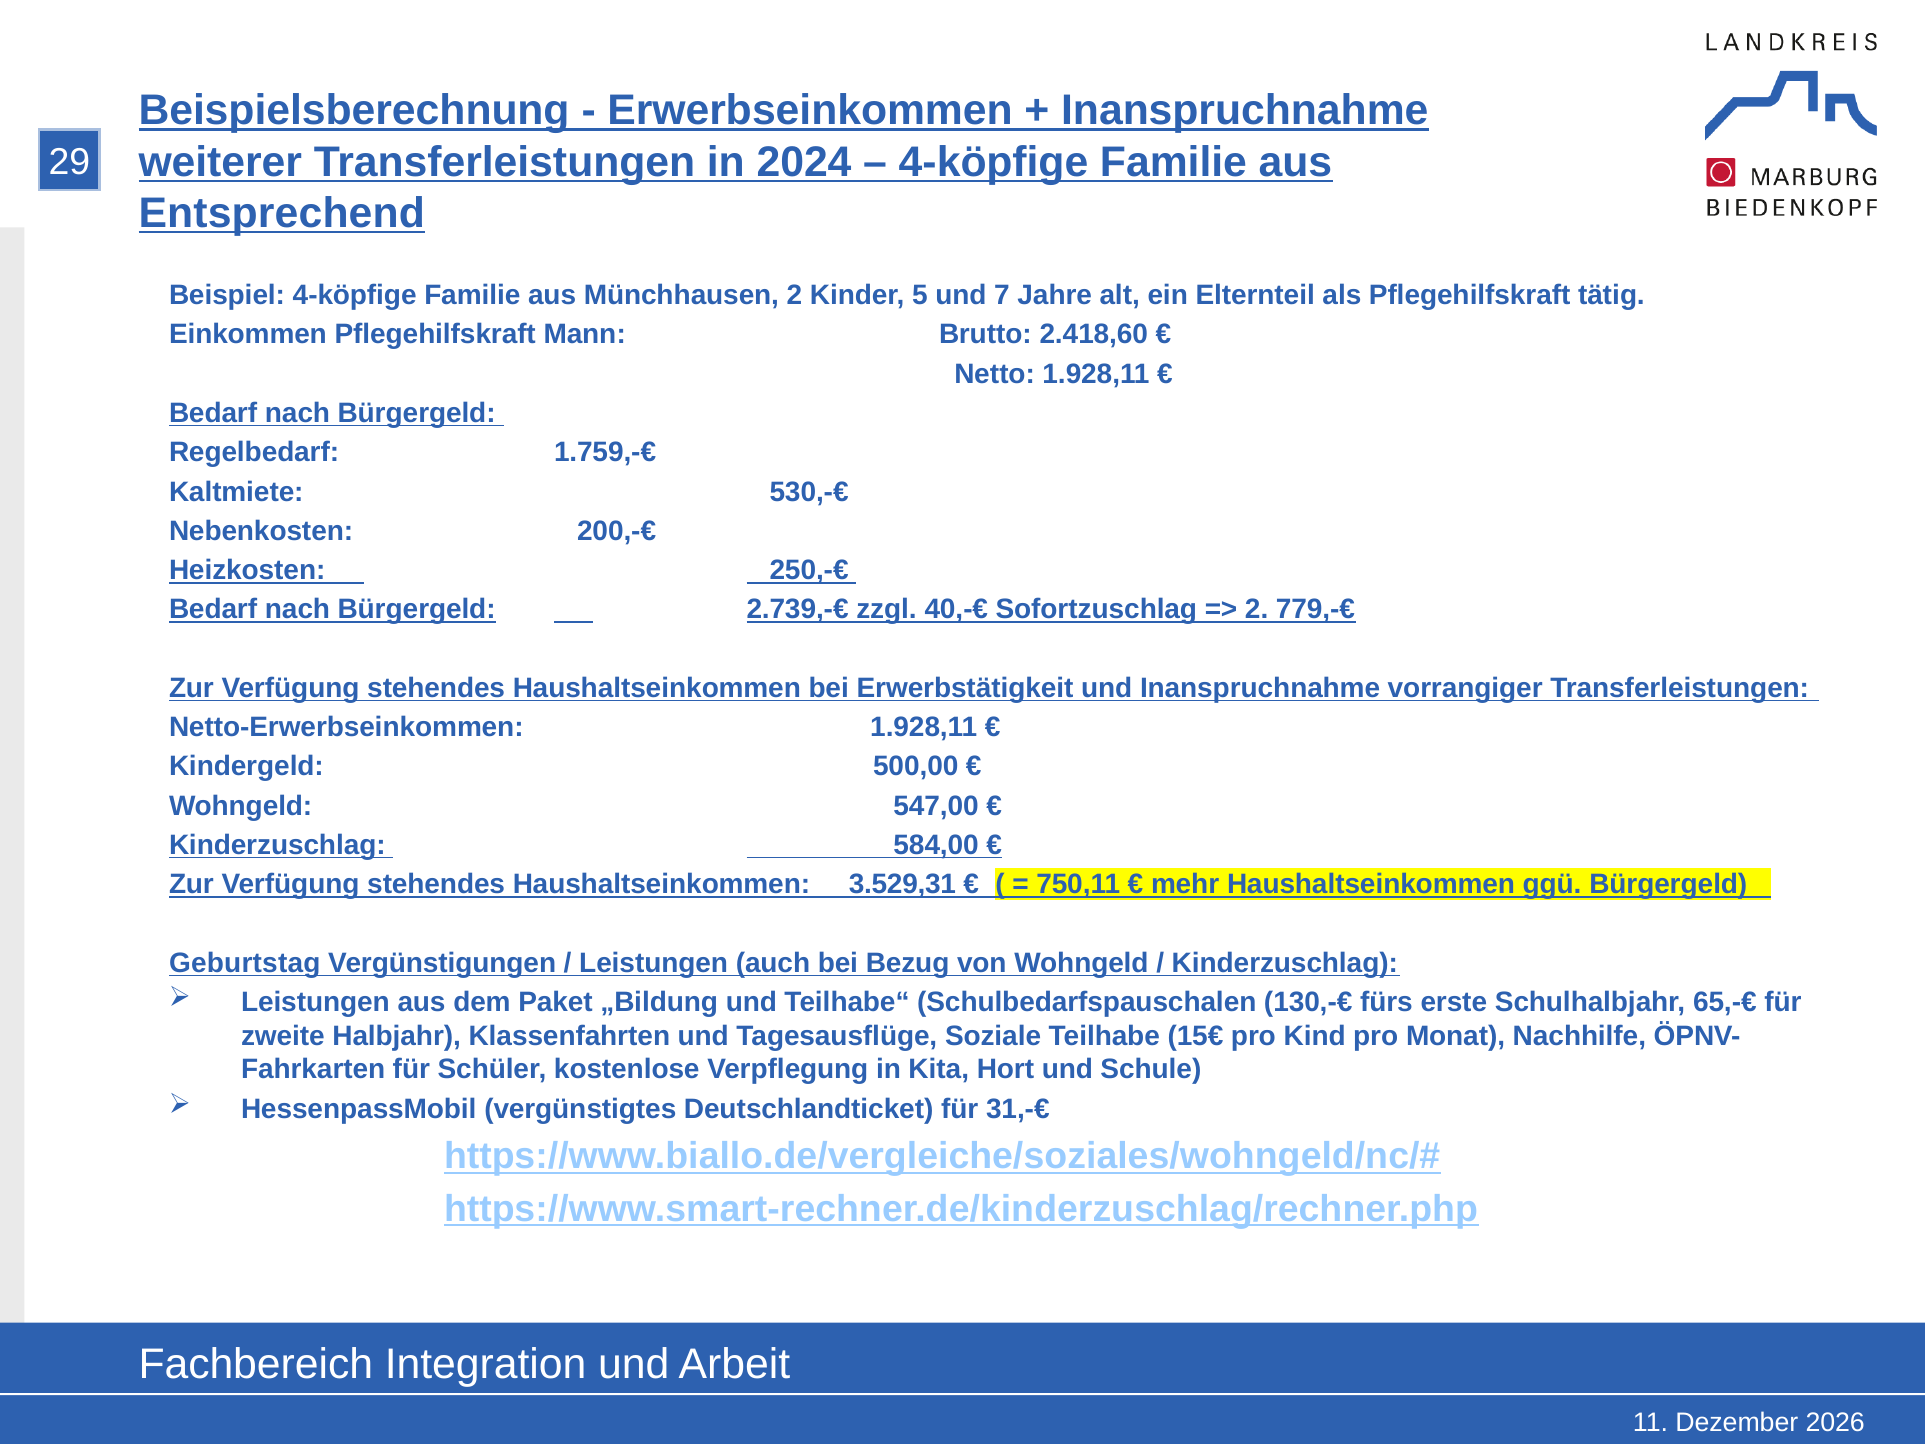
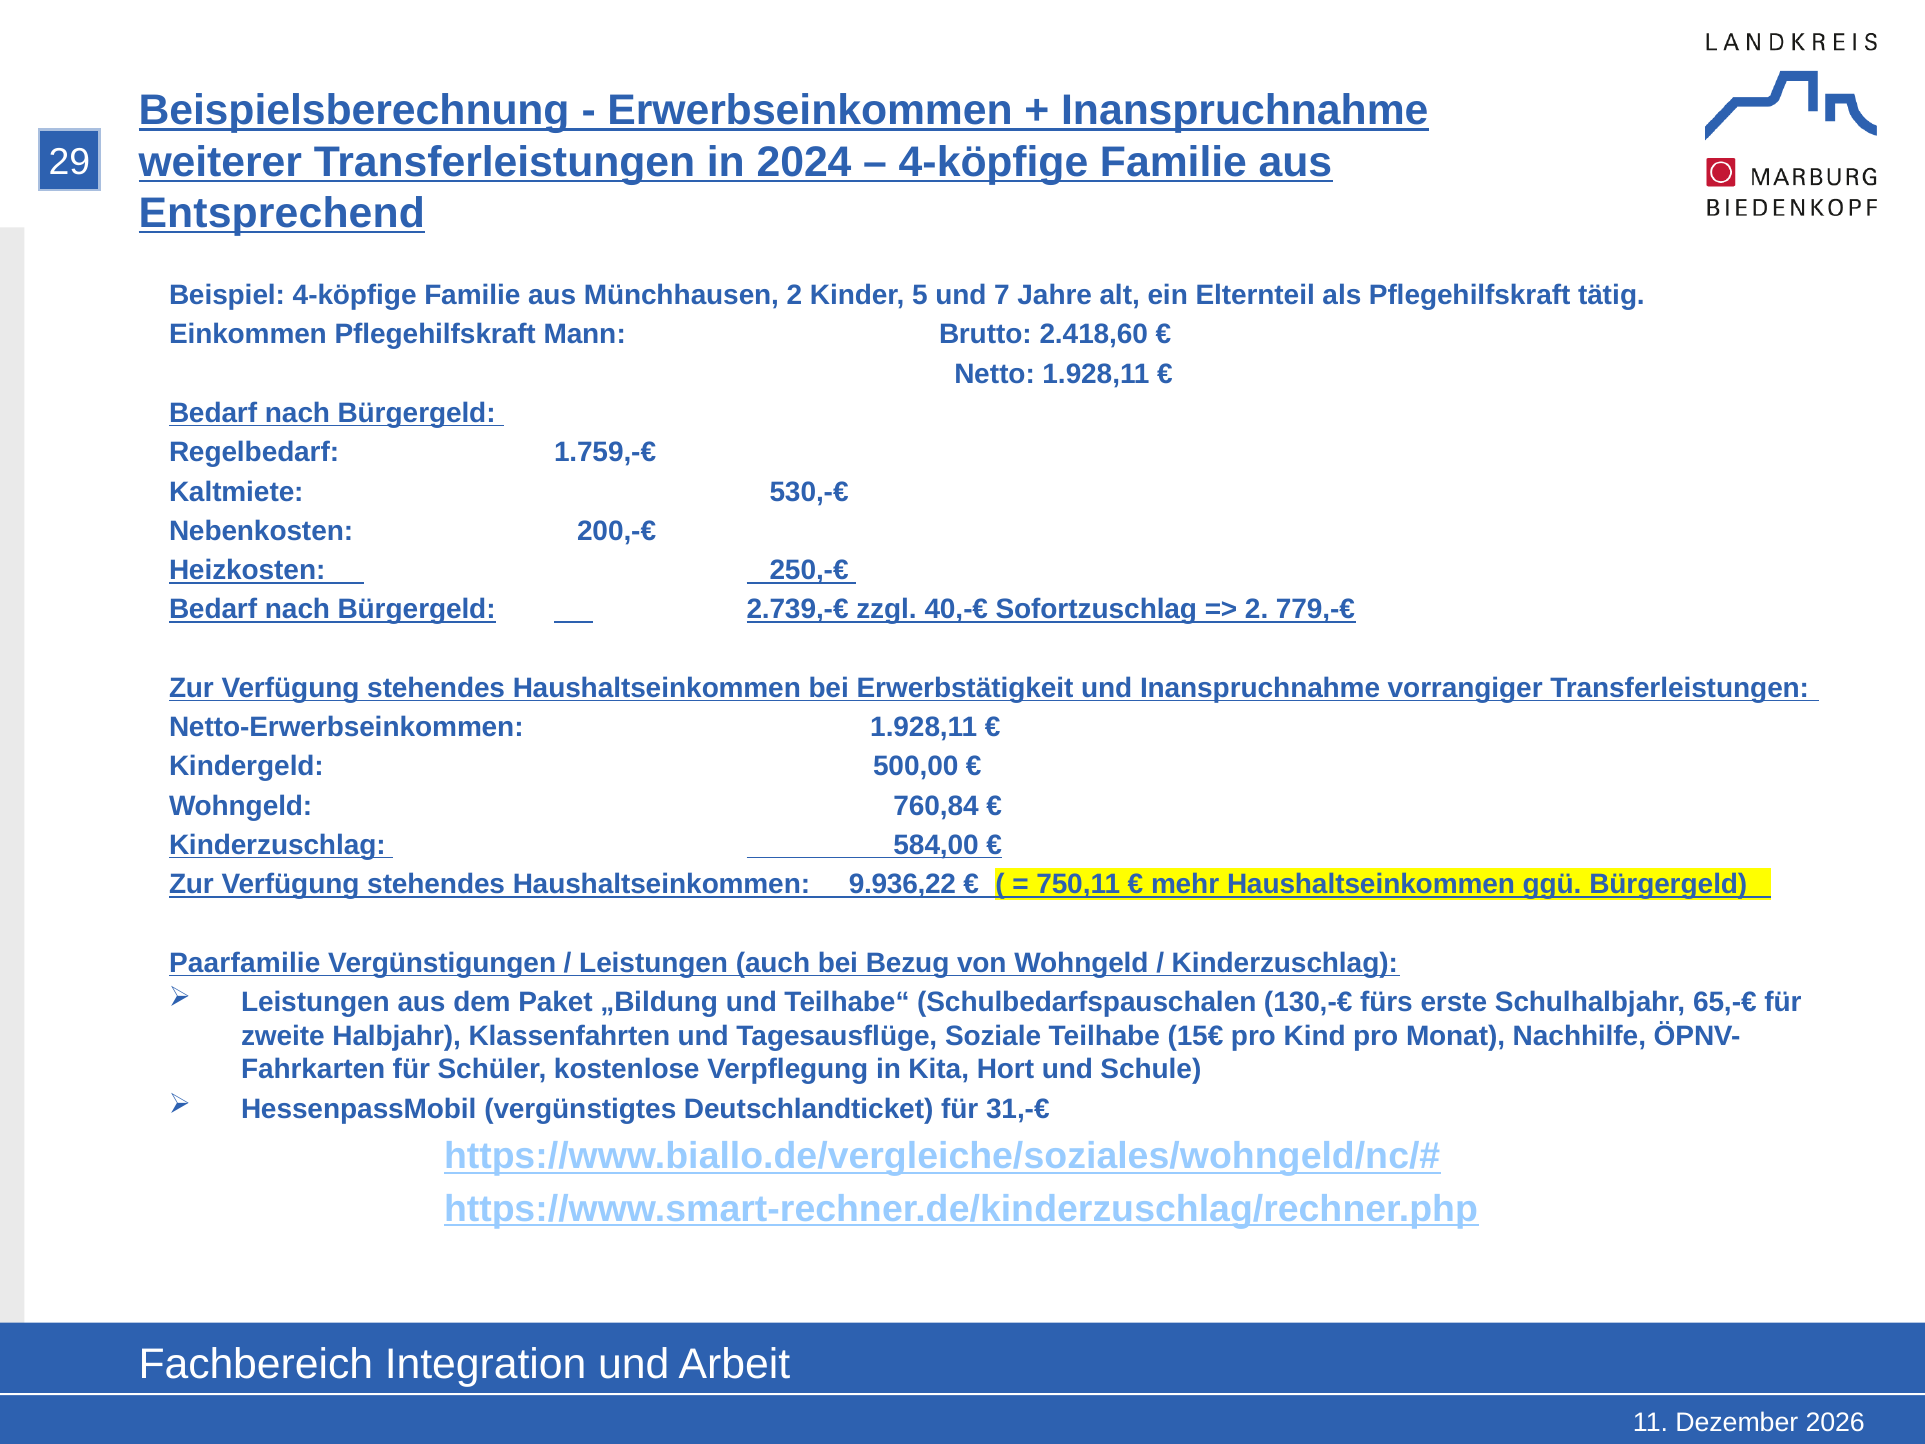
547,00: 547,00 -> 760,84 (936, 806)
3.529,31: 3.529,31 -> 9.936,22 (902, 884)
Geburtstag: Geburtstag -> Paarfamilie (245, 963)
